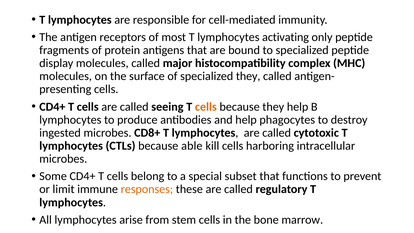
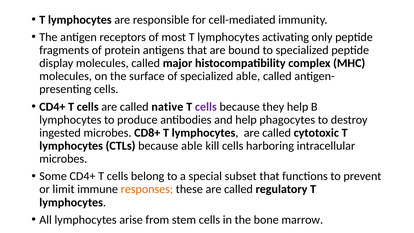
specialized they: they -> able (248, 76)
seeing: seeing -> native (167, 107)
cells colour: orange -> purple (206, 107)
